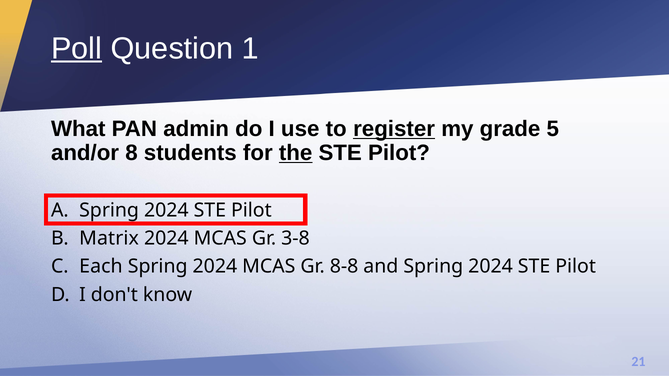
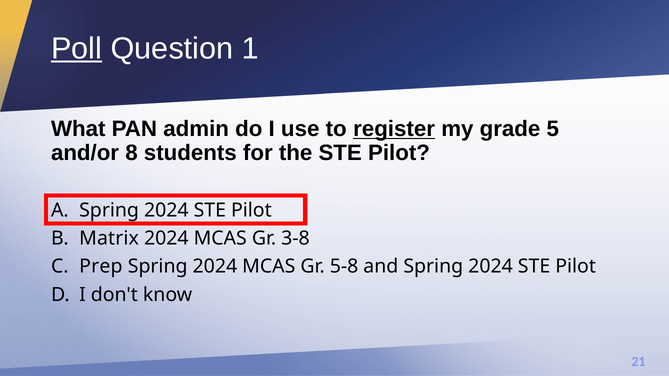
the underline: present -> none (296, 153)
Each: Each -> Prep (101, 267)
8-8: 8-8 -> 5-8 (344, 267)
